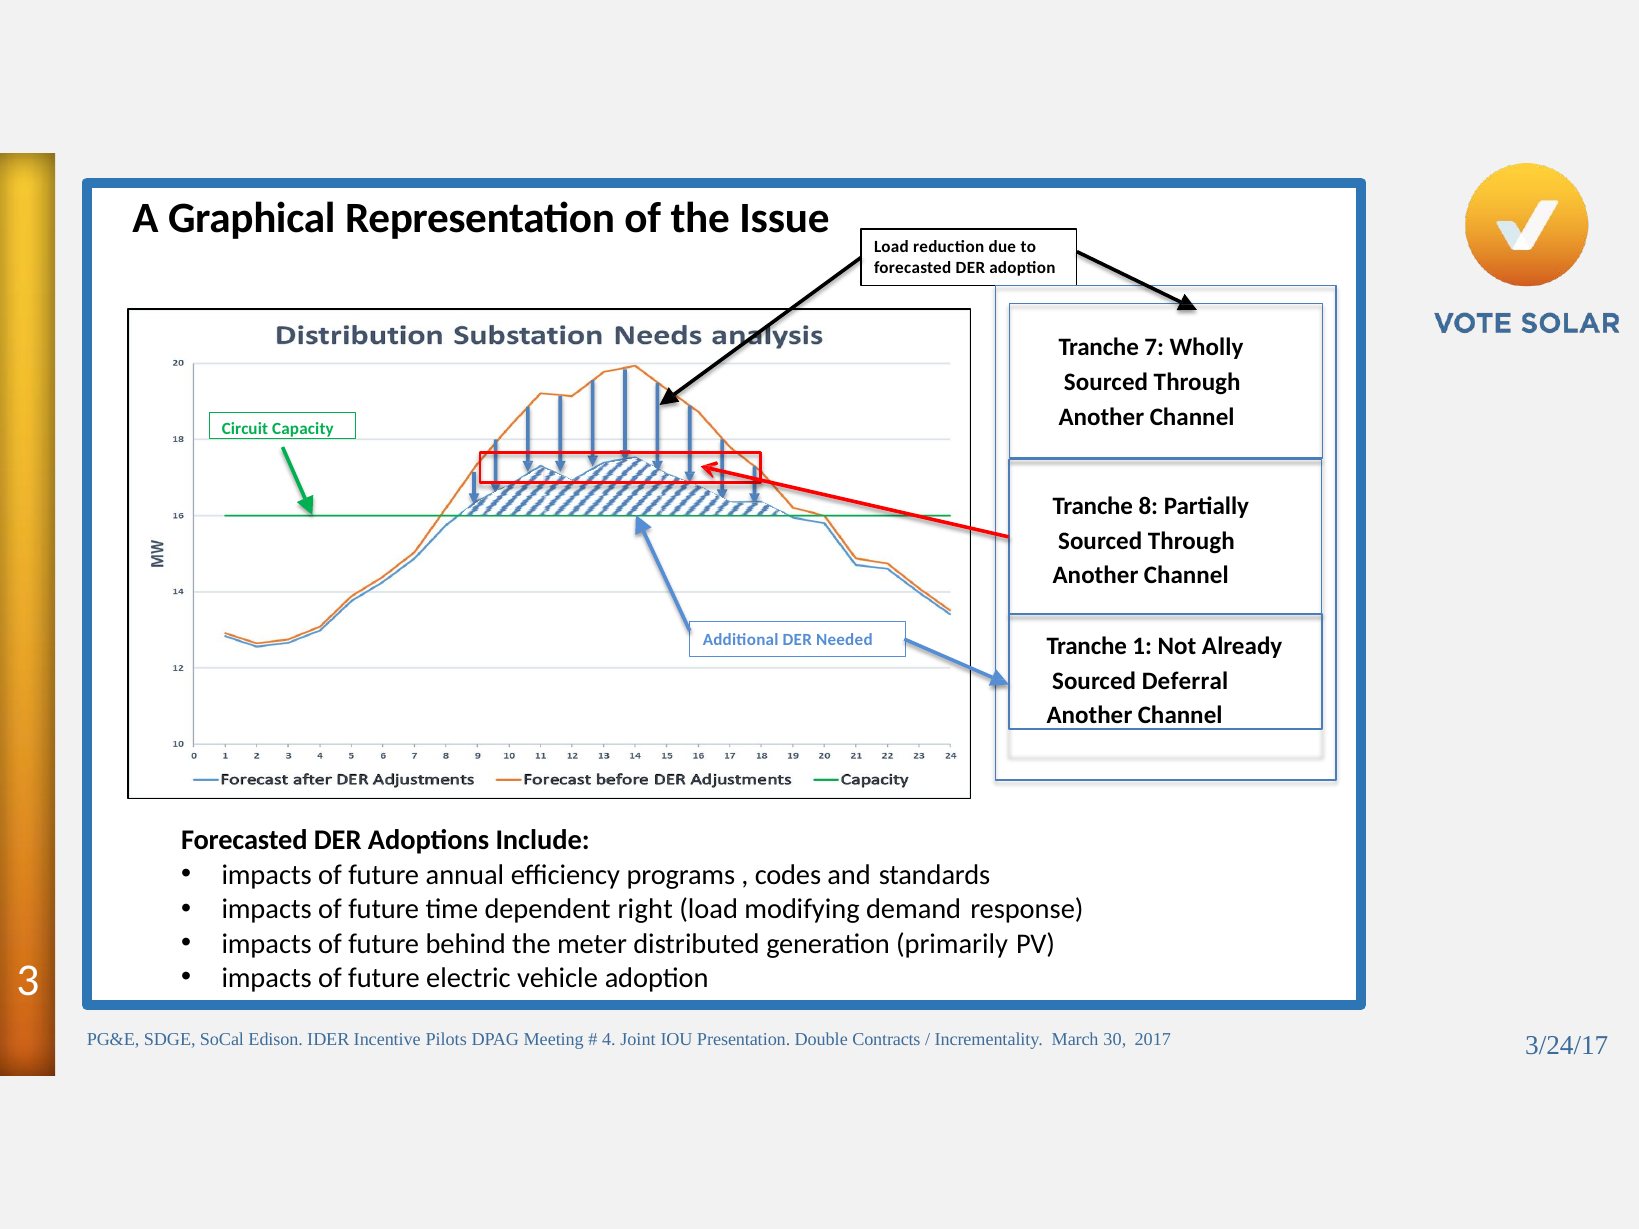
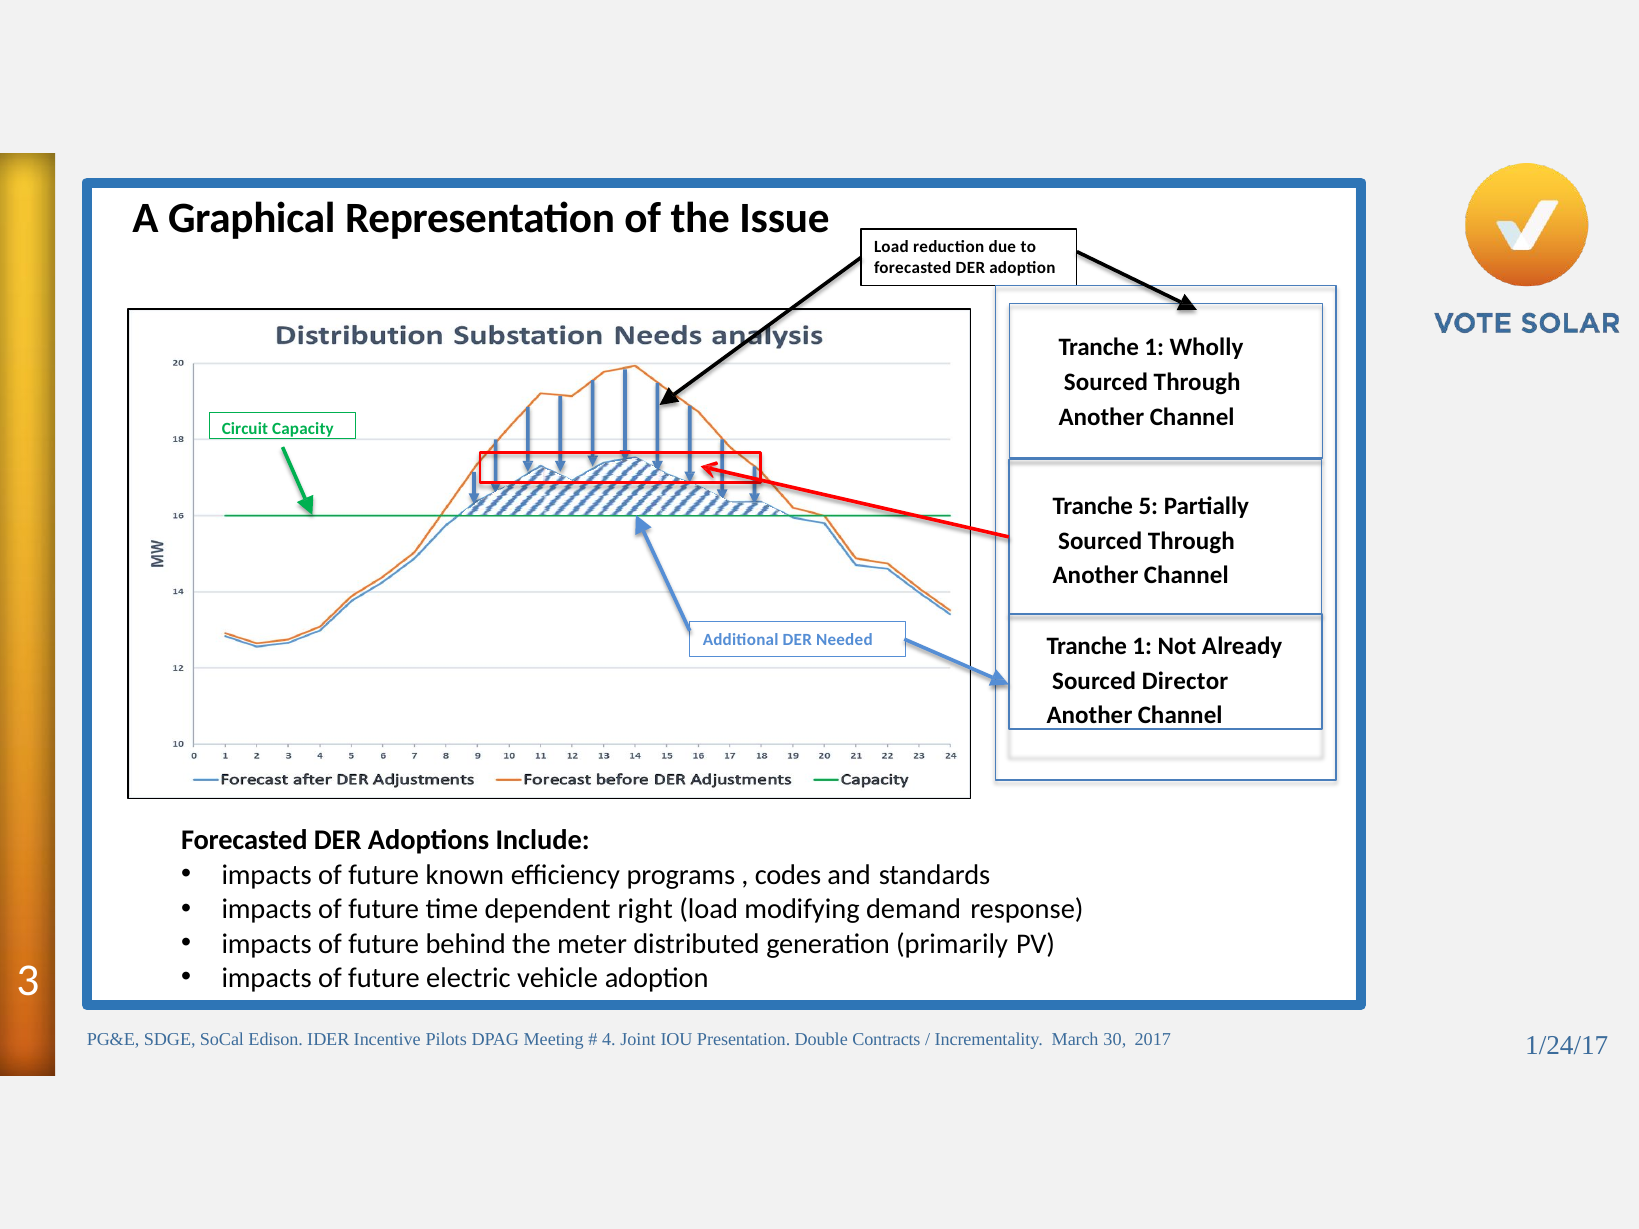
7: 7 -> 1 (1154, 348)
8: 8 -> 5 (1148, 507)
Deferral: Deferral -> Director (1185, 681)
annual: annual -> known (465, 875)
3/24/17: 3/24/17 -> 1/24/17 (1567, 1046)
